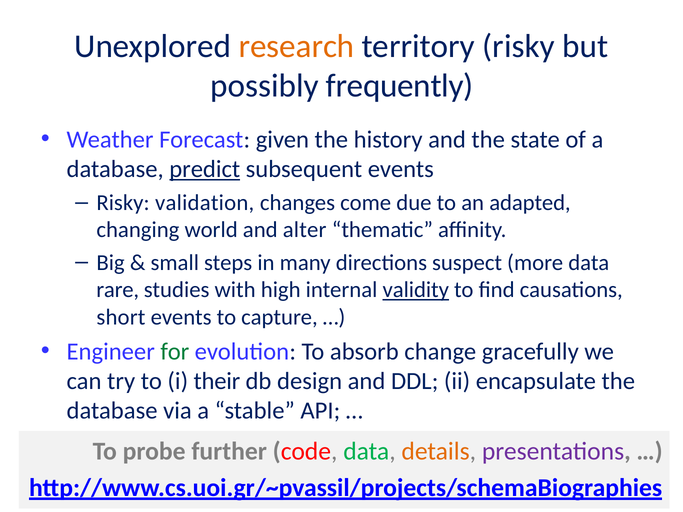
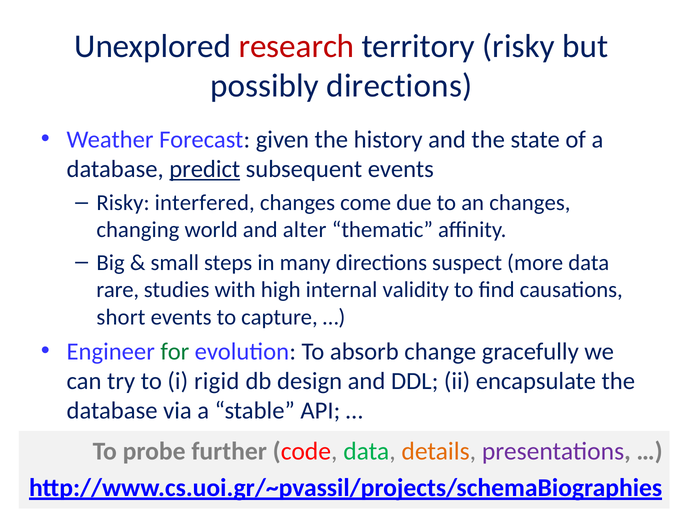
research colour: orange -> red (297, 46)
possibly frequently: frequently -> directions (399, 86)
validation: validation -> interfered (205, 203)
an adapted: adapted -> changes (530, 203)
validity underline: present -> none (416, 290)
their: their -> rigid (217, 381)
